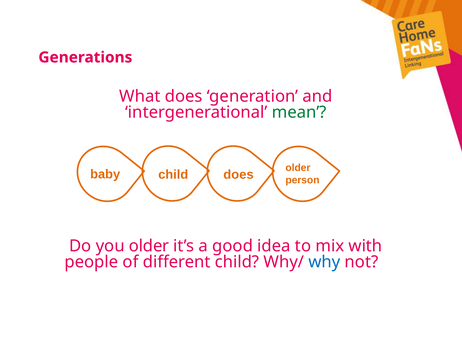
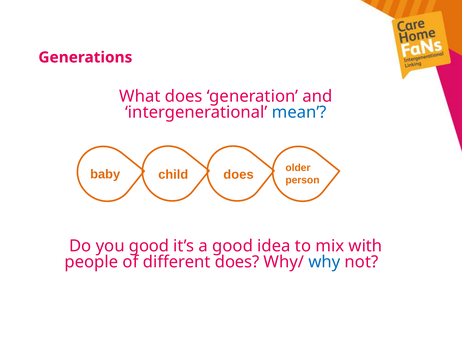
mean colour: green -> blue (299, 112)
you older: older -> good (149, 246)
different child: child -> does (237, 262)
